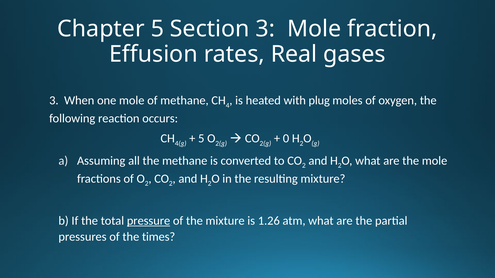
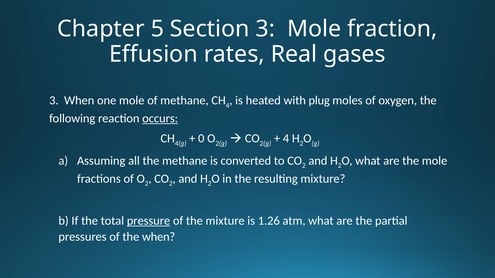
occurs underline: none -> present (160, 119)
5: 5 -> 0 (201, 139)
0: 0 -> 4 (286, 139)
the times: times -> when (159, 237)
